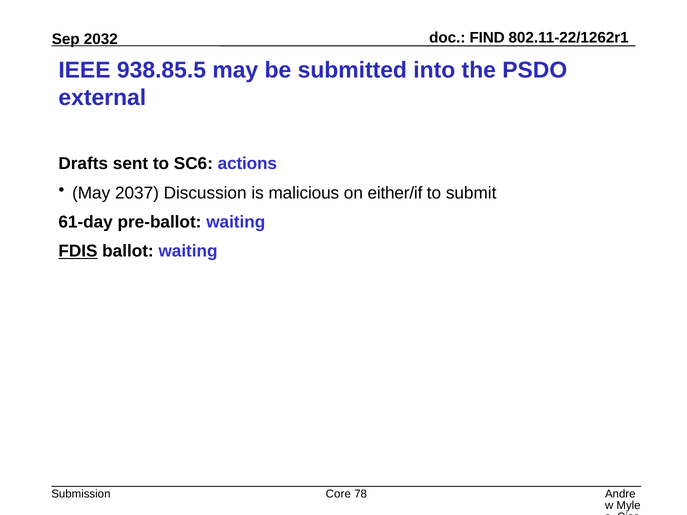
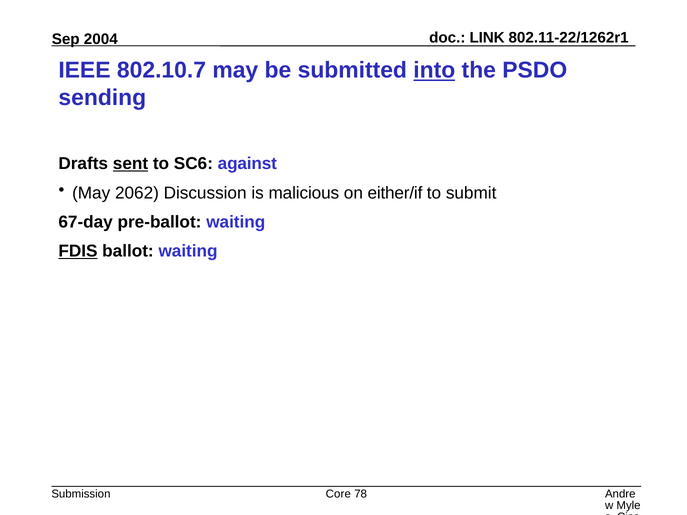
FIND: FIND -> LINK (487, 38)
2032: 2032 -> 2004 (101, 39)
938.85.5: 938.85.5 -> 802.10.7 (161, 70)
into underline: none -> present (434, 70)
external: external -> sending (102, 98)
sent underline: none -> present (130, 164)
actions: actions -> against (247, 164)
2037: 2037 -> 2062 (137, 193)
61-day: 61-day -> 67-day (86, 222)
